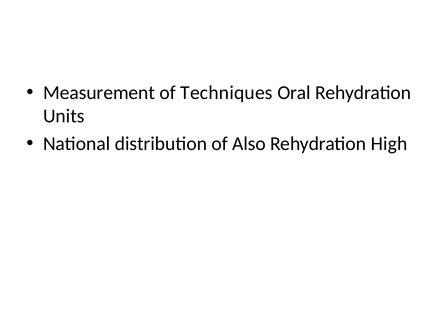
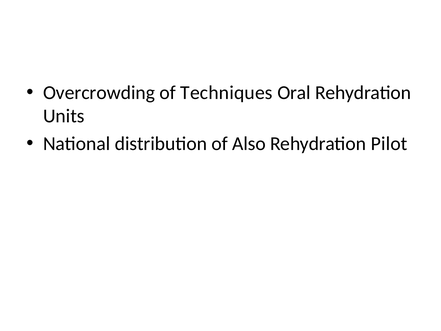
Measurement: Measurement -> Overcrowding (99, 93)
High: High -> Pilot (389, 143)
